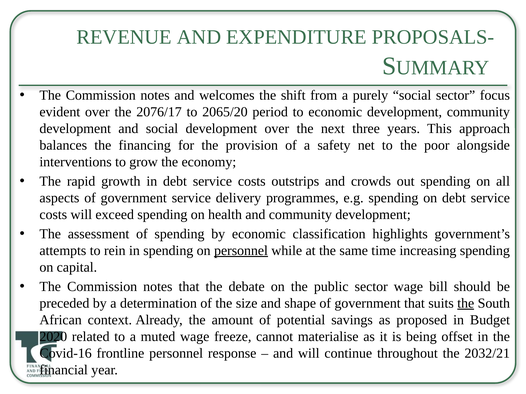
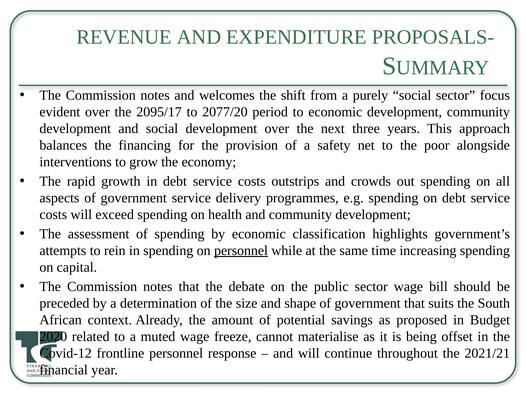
2076/17: 2076/17 -> 2095/17 (159, 112)
2065/20: 2065/20 -> 2077/20 (225, 112)
the underline: present -> none (466, 304)
Covid-16: Covid-16 -> Covid-12 (66, 354)
2032/21: 2032/21 -> 2021/21 (487, 354)
